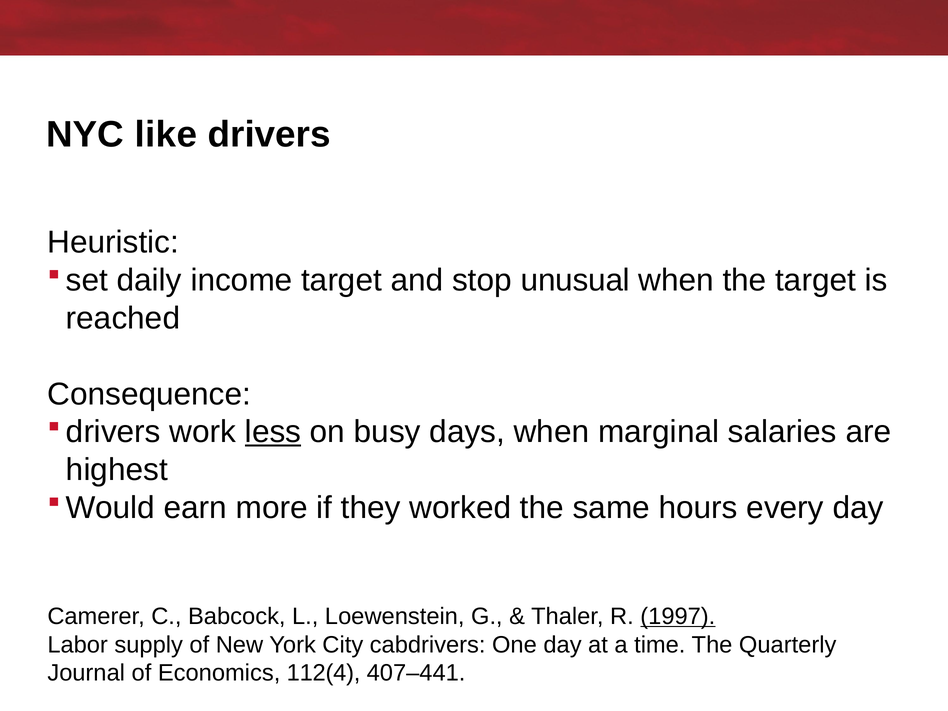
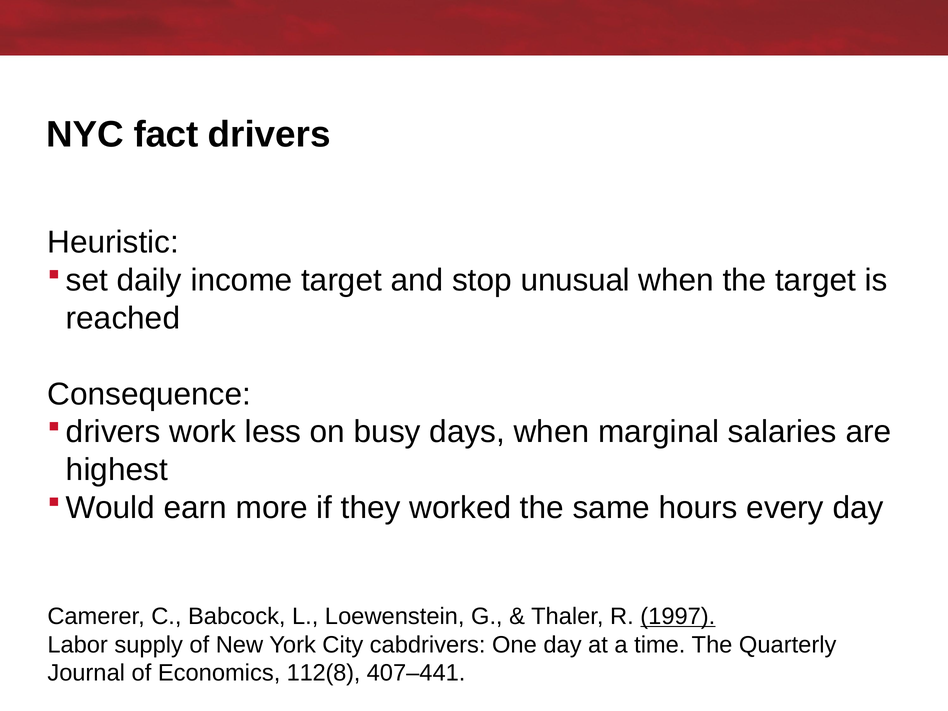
like: like -> fact (166, 135)
less underline: present -> none (273, 432)
112(4: 112(4 -> 112(8 (324, 673)
